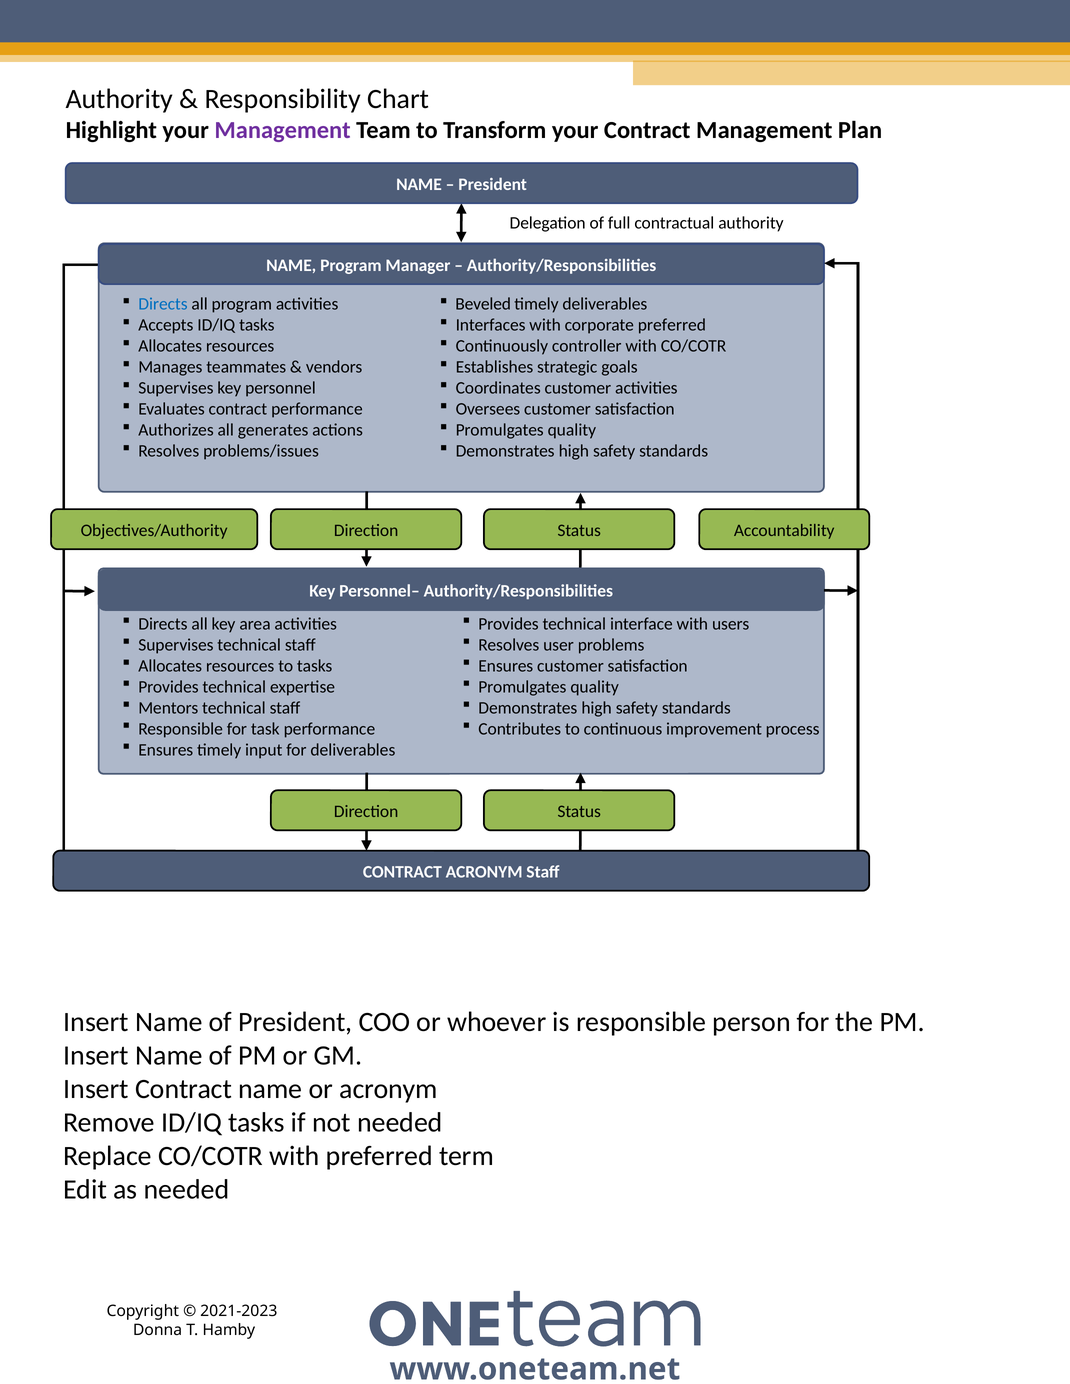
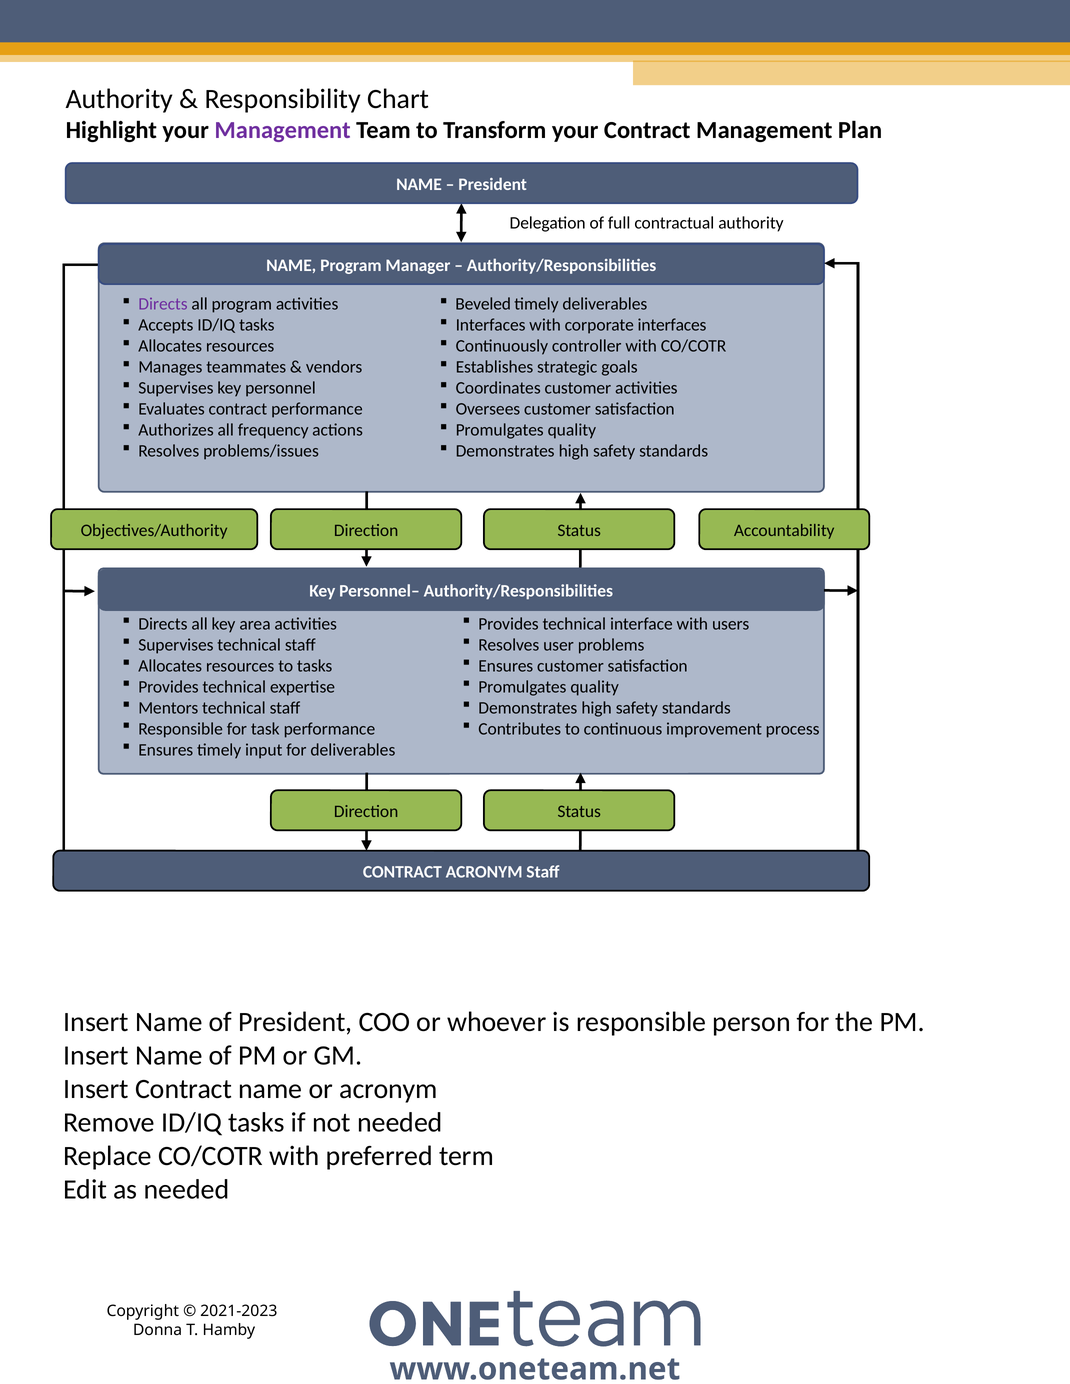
Directs colour: blue -> purple (163, 304)
corporate preferred: preferred -> interfaces (672, 325)
generates: generates -> frequency (273, 430)
